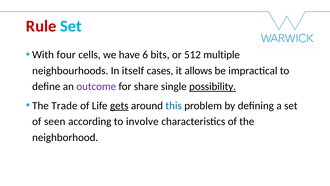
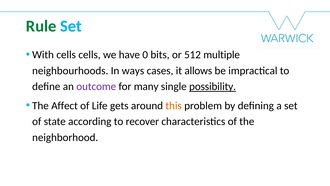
Rule colour: red -> green (41, 26)
With four: four -> cells (66, 55)
6: 6 -> 0 (145, 55)
itself: itself -> ways (133, 71)
share: share -> many (146, 86)
Trade: Trade -> Affect (65, 105)
gets underline: present -> none (119, 105)
this colour: blue -> orange (174, 105)
seen: seen -> state (55, 121)
involve: involve -> recover (142, 121)
